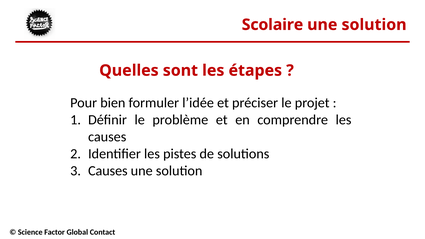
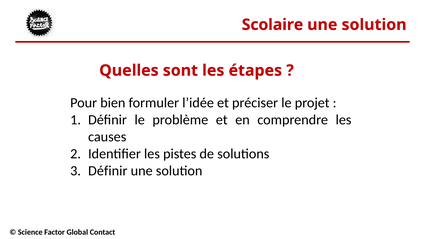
Causes: Causes -> Définir (108, 171)
